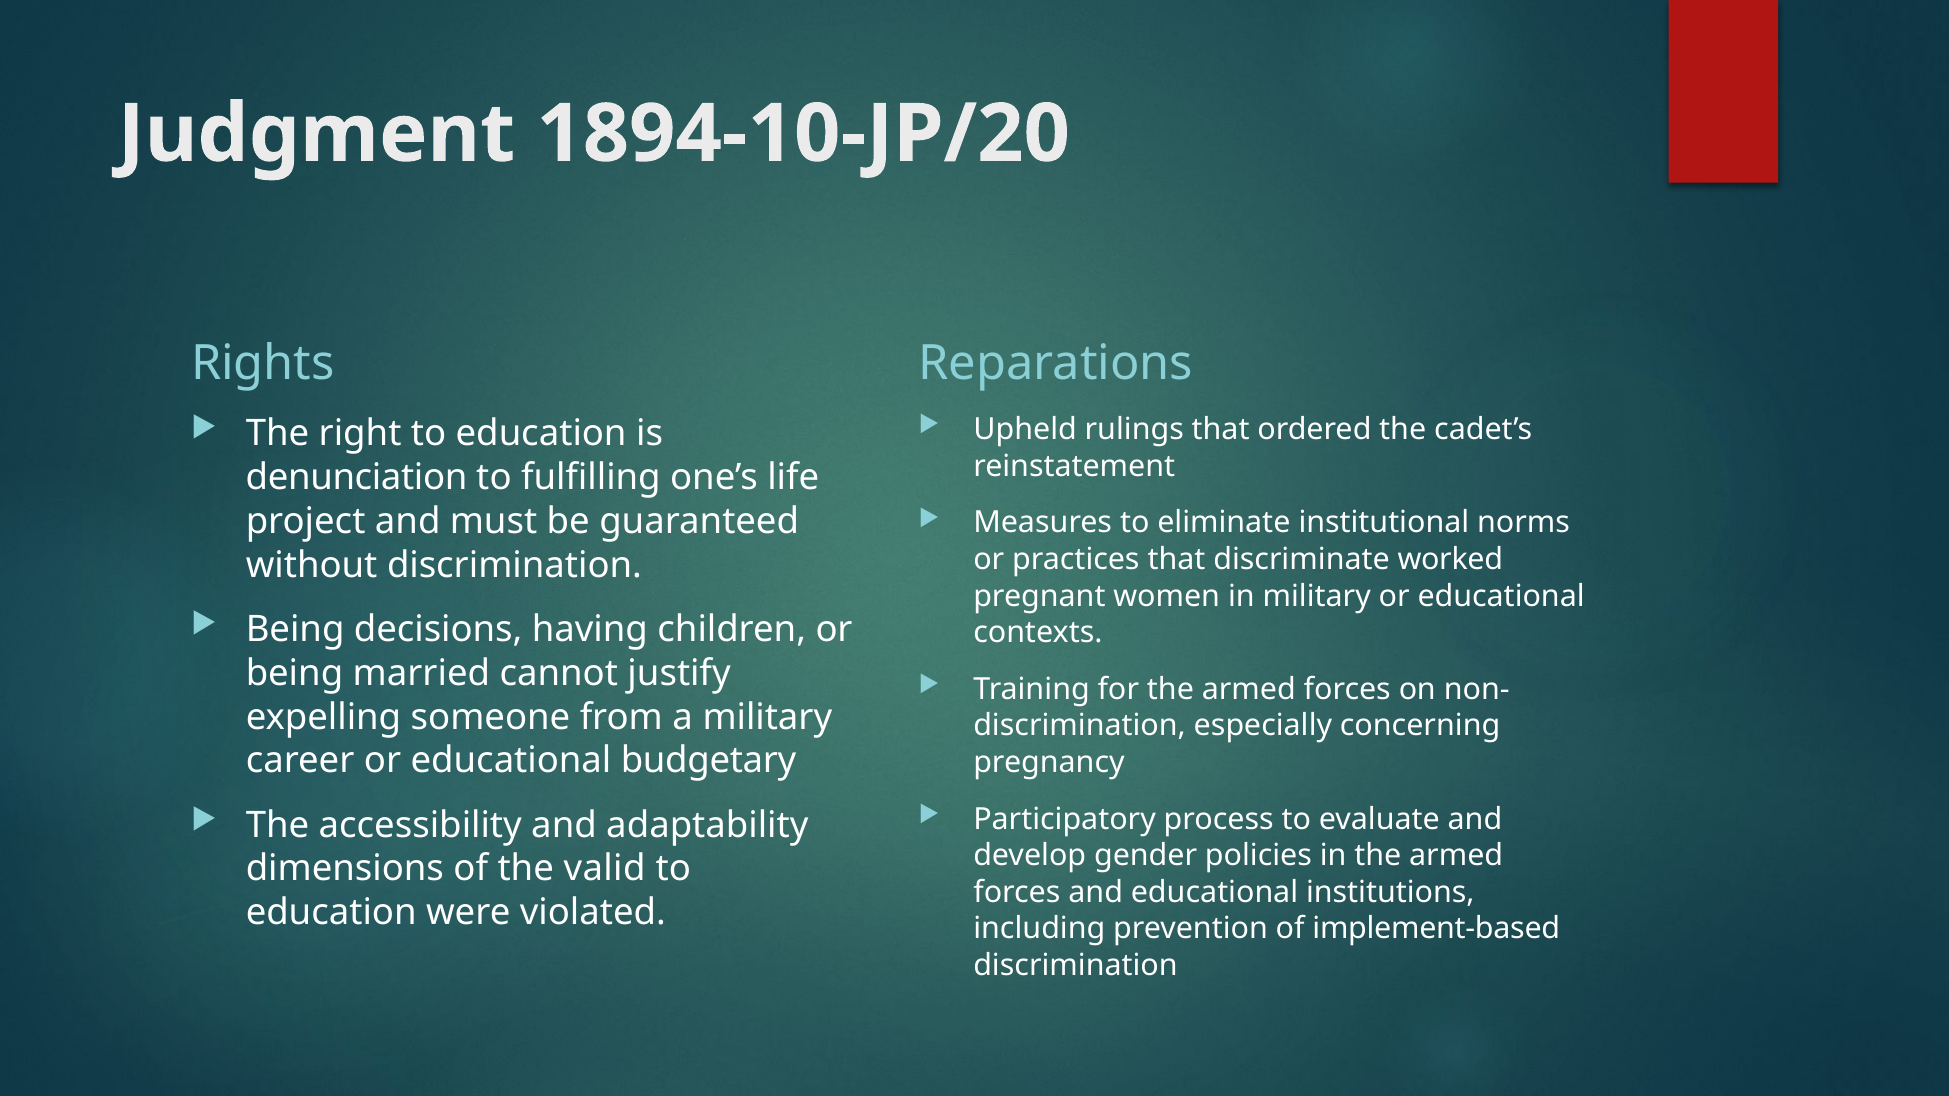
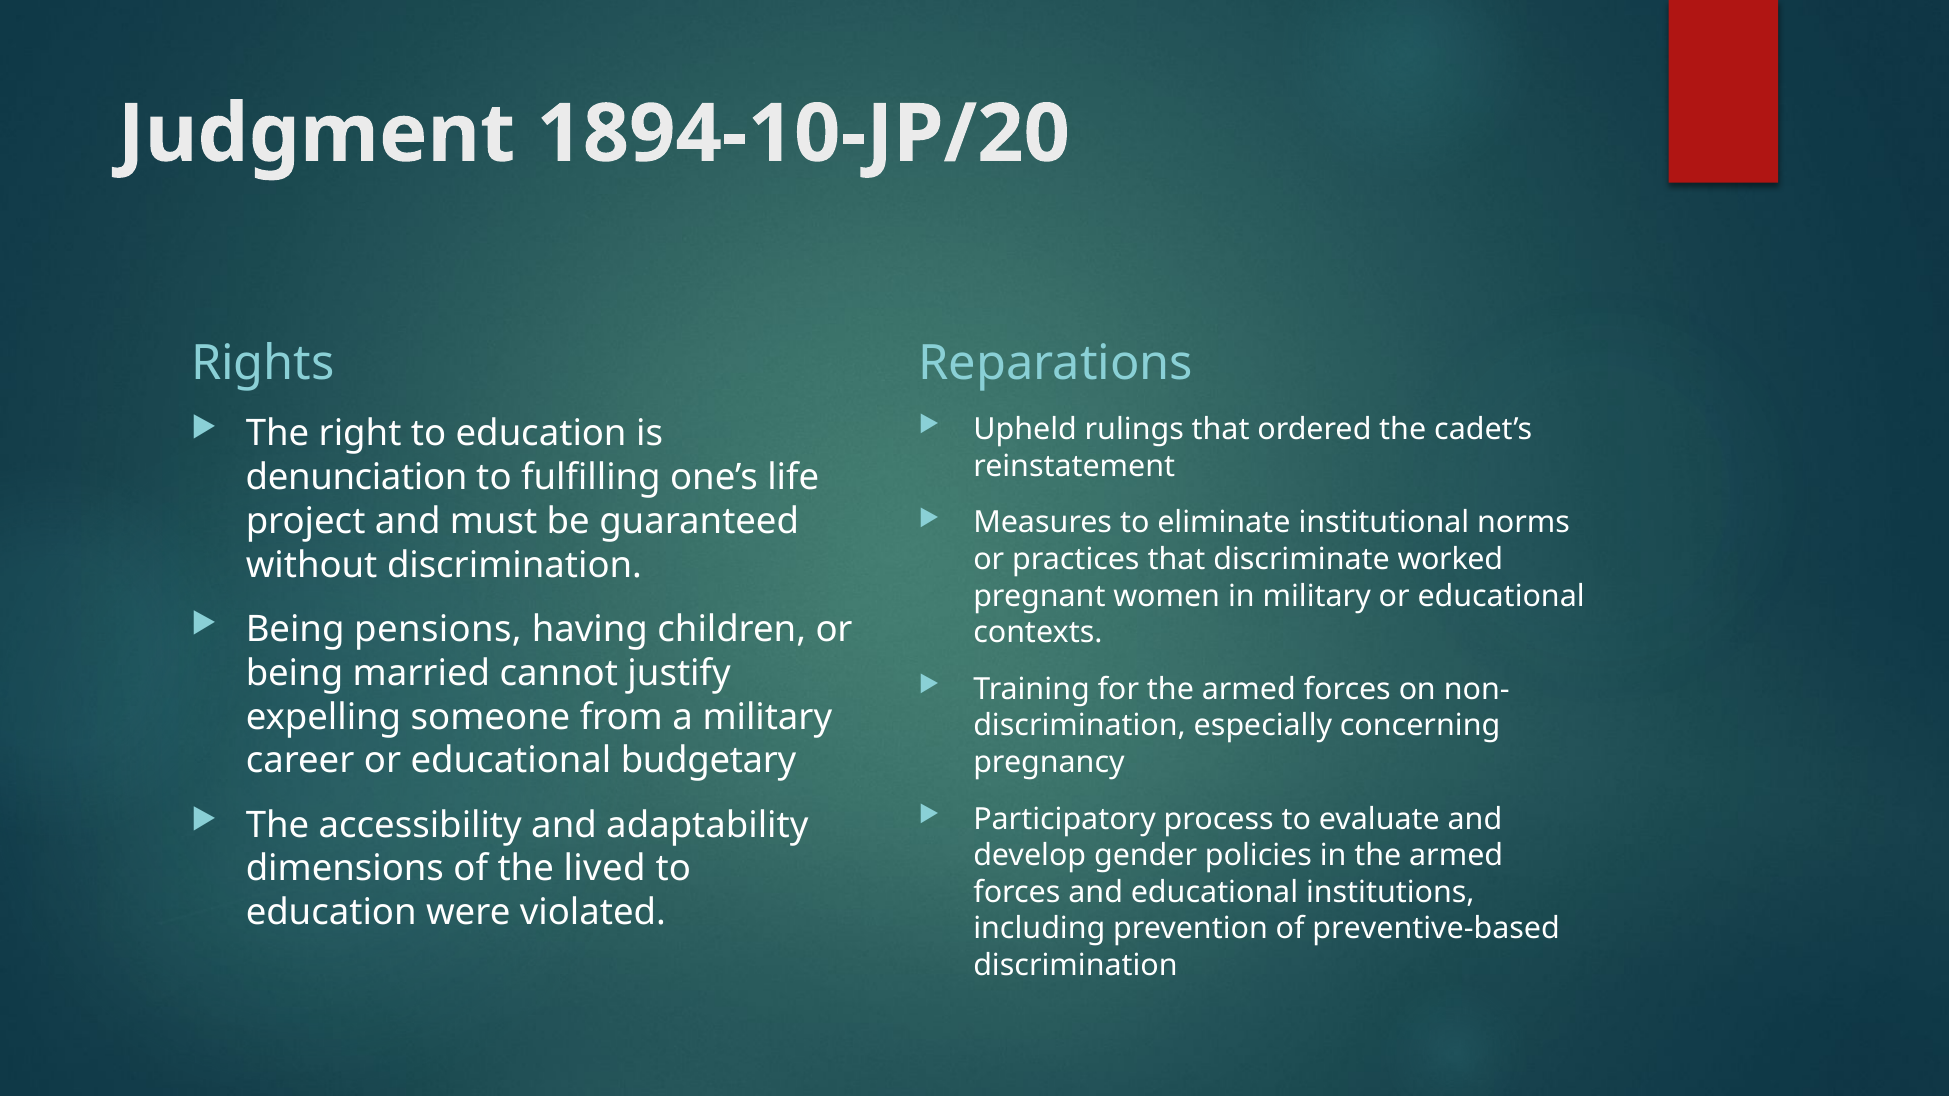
decisions: decisions -> pensions (438, 629)
valid: valid -> lived (605, 869)
implement-based: implement-based -> preventive-based (1436, 929)
